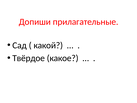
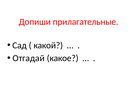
Твёрдое: Твёрдое -> Отгадай (29, 58)
